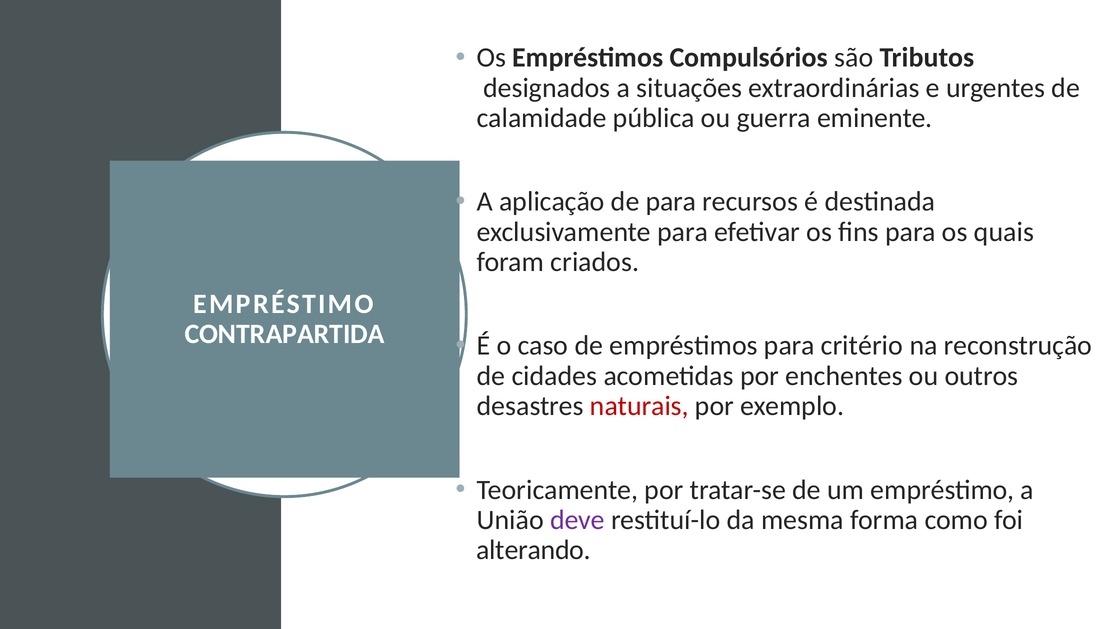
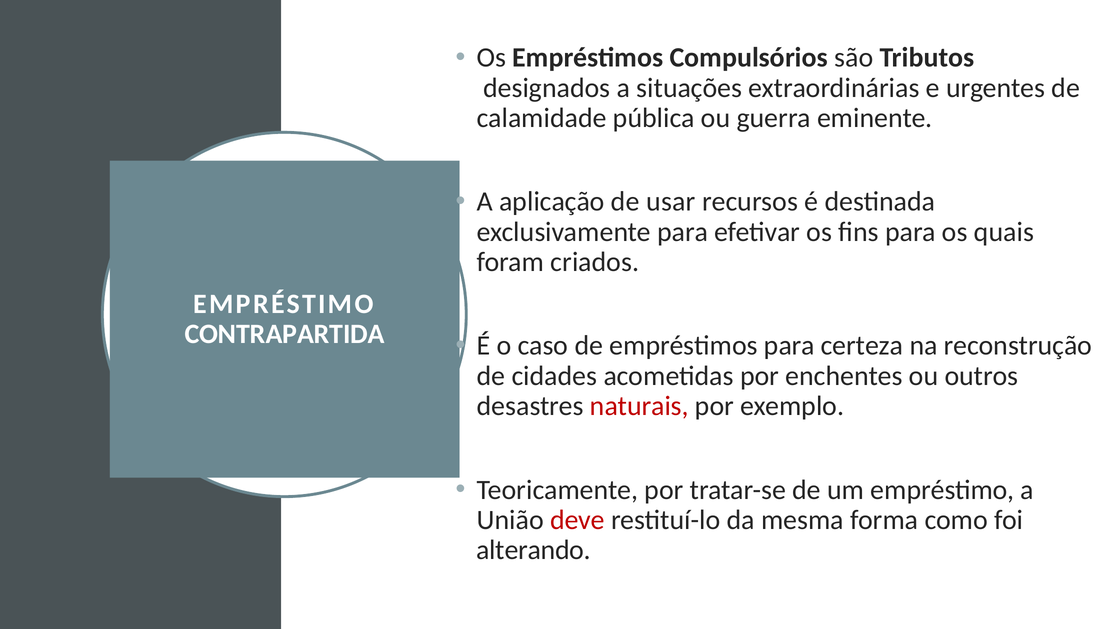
de para: para -> usar (671, 202)
critério: critério -> certeza (862, 345)
deve colour: purple -> red (577, 519)
